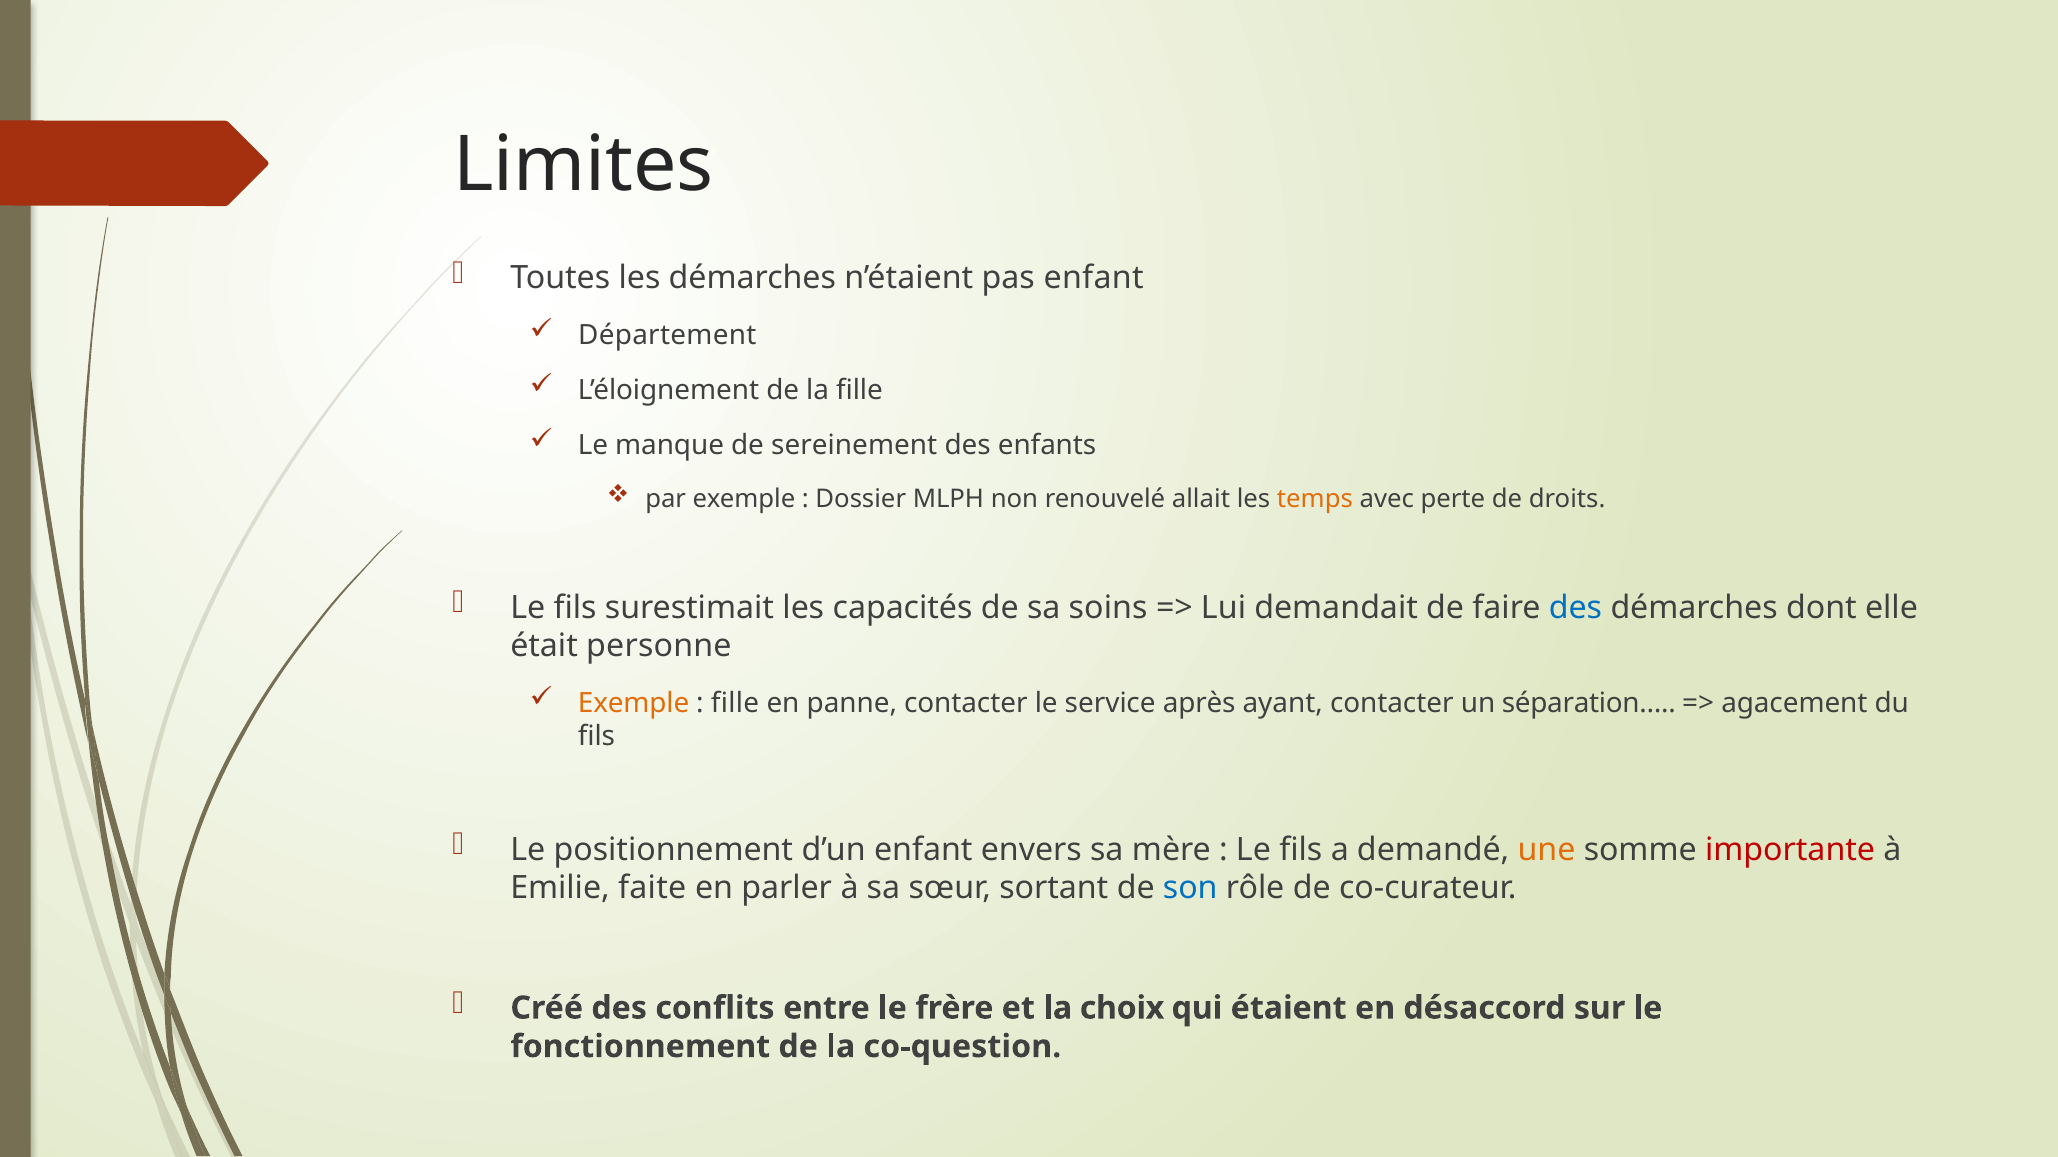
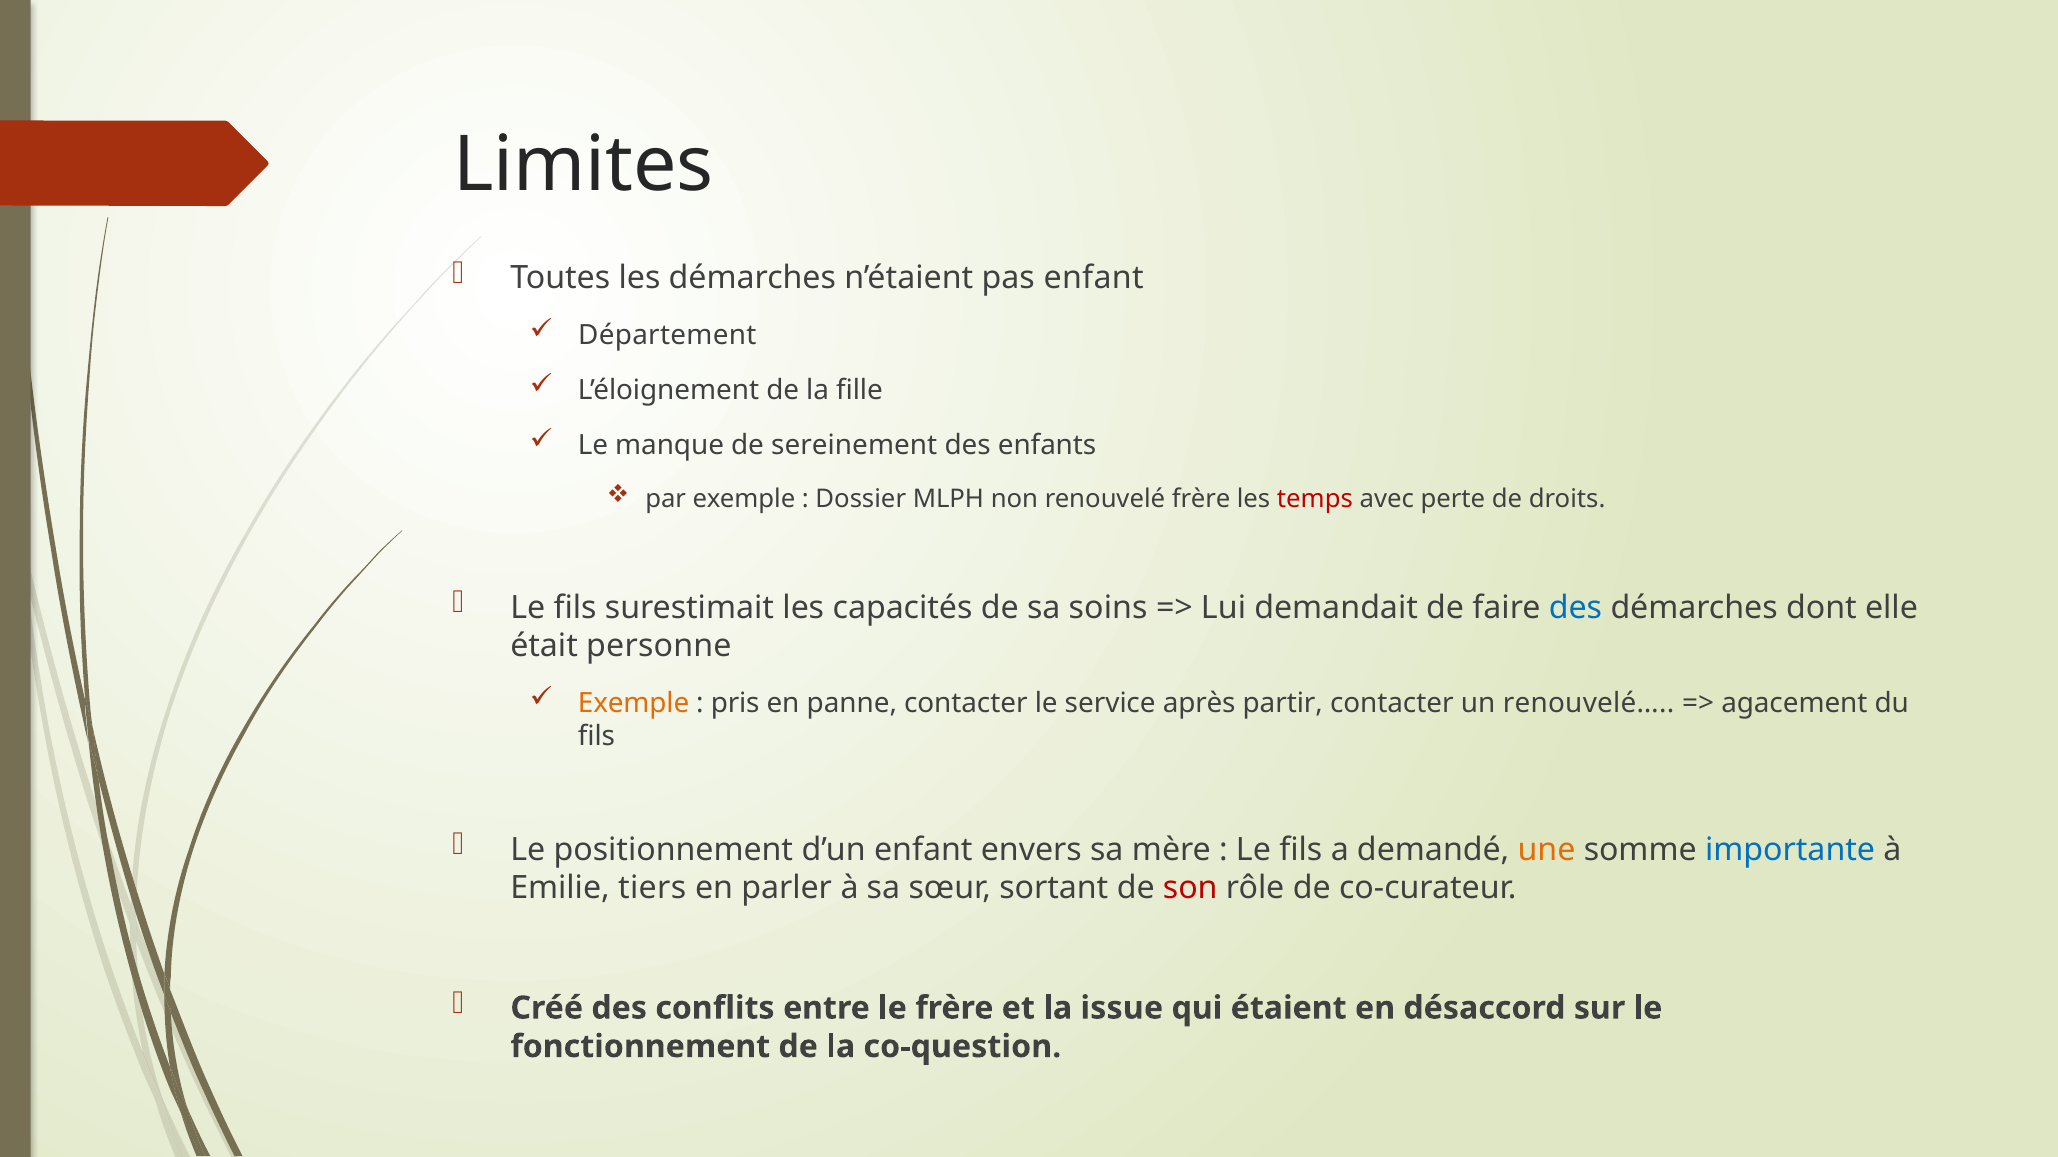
renouvelé allait: allait -> frère (1201, 499)
temps colour: orange -> red (1315, 499)
fille: fille -> pris (735, 704)
ayant: ayant -> partir (1283, 704)
séparation…: séparation… -> renouvelé… (1589, 704)
importante colour: red -> blue (1790, 850)
faite: faite -> tiers (652, 888)
son colour: blue -> red (1190, 888)
choix: choix -> issue (1122, 1009)
